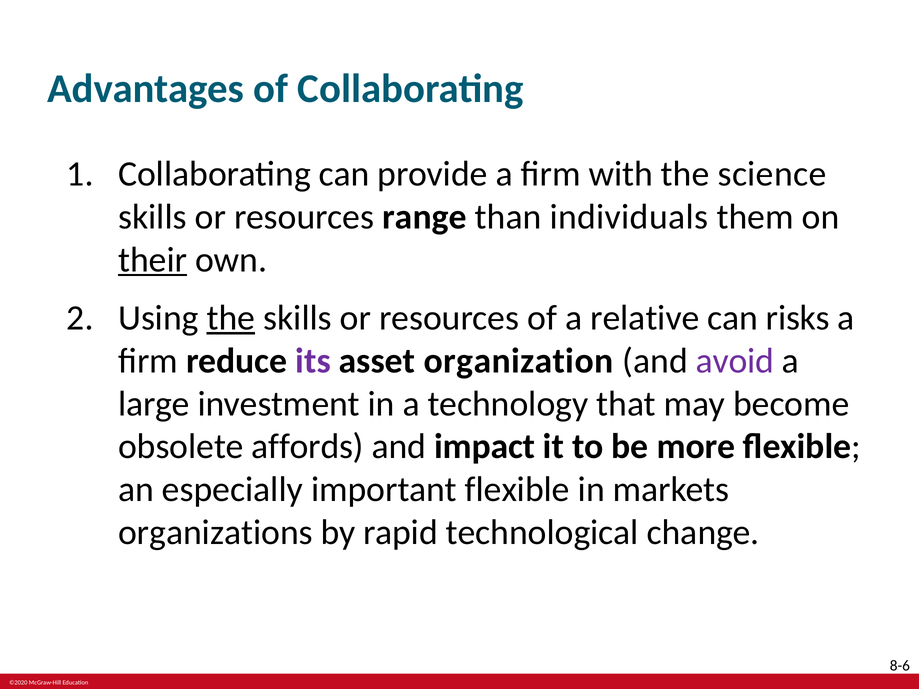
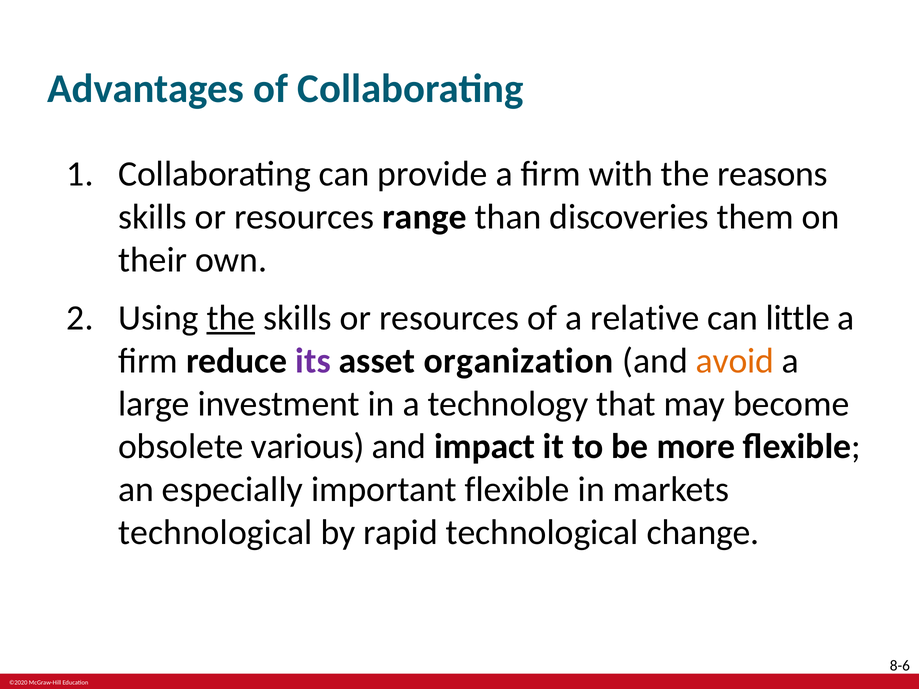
science: science -> reasons (772, 174)
individuals: individuals -> discoveries (629, 217)
their underline: present -> none (153, 260)
risks: risks -> little (798, 318)
avoid colour: purple -> orange (735, 361)
affords: affords -> various (308, 447)
organizations: organizations -> technological (215, 533)
